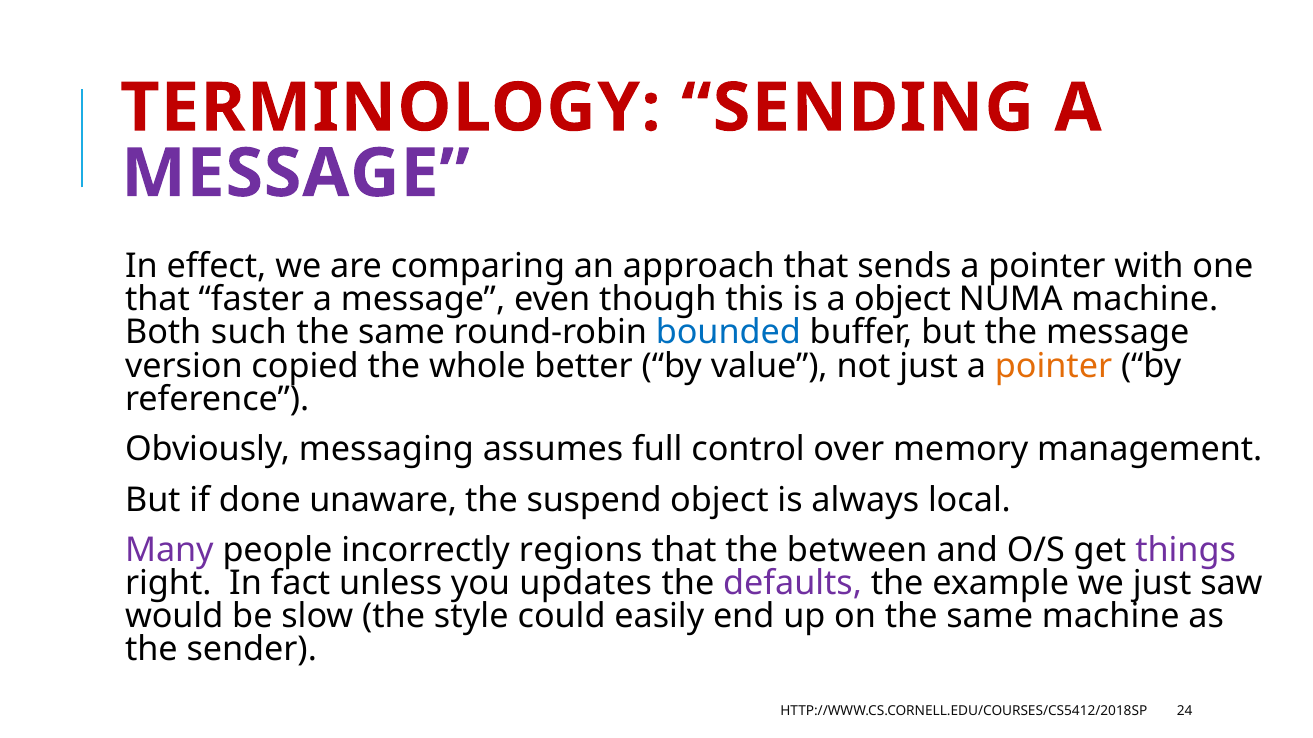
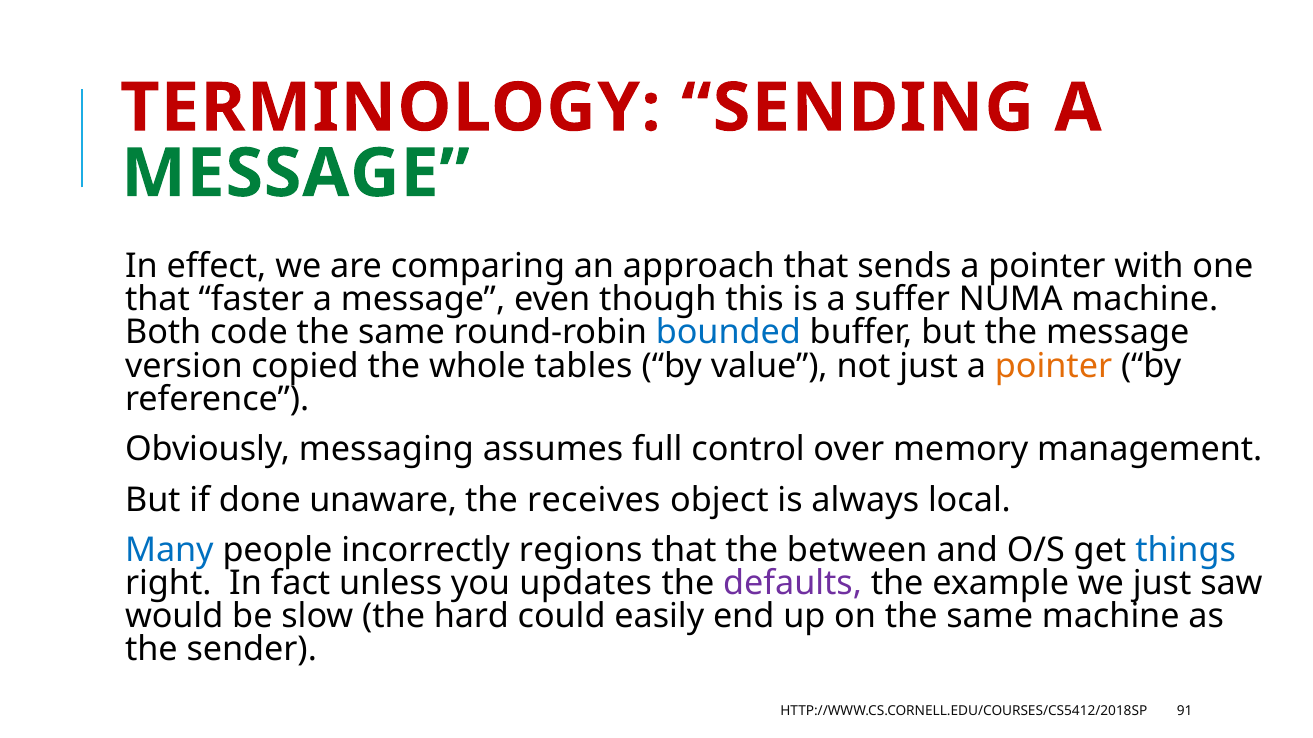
MESSAGE colour: purple -> green (296, 174)
a object: object -> suffer (902, 300)
such: such -> code (249, 333)
better: better -> tables (584, 366)
suspend: suspend -> receives (594, 500)
Many colour: purple -> blue (169, 551)
things colour: purple -> blue (1186, 551)
style: style -> hard (471, 617)
24: 24 -> 91 (1185, 711)
